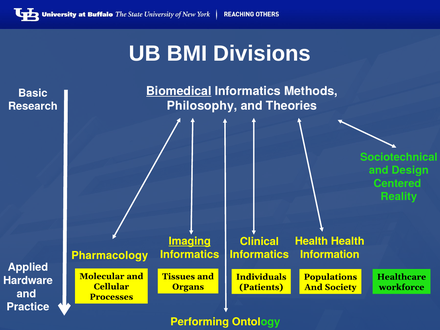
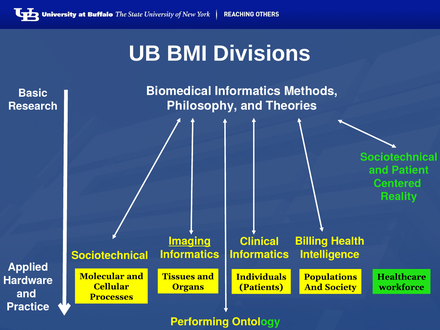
Biomedical underline: present -> none (179, 91)
Design: Design -> Patient (410, 170)
Health: Health -> Billing (311, 241)
Information: Information -> Intelligence (330, 254)
Pharmacology: Pharmacology -> Sociotechnical (110, 255)
